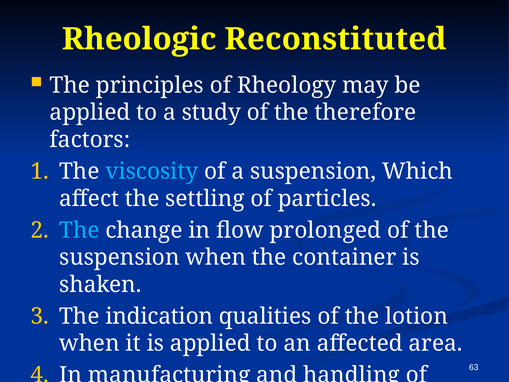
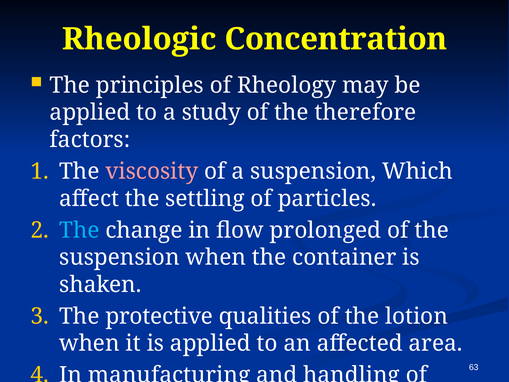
Reconstituted: Reconstituted -> Concentration (336, 39)
viscosity colour: light blue -> pink (152, 171)
indication: indication -> protective (159, 316)
